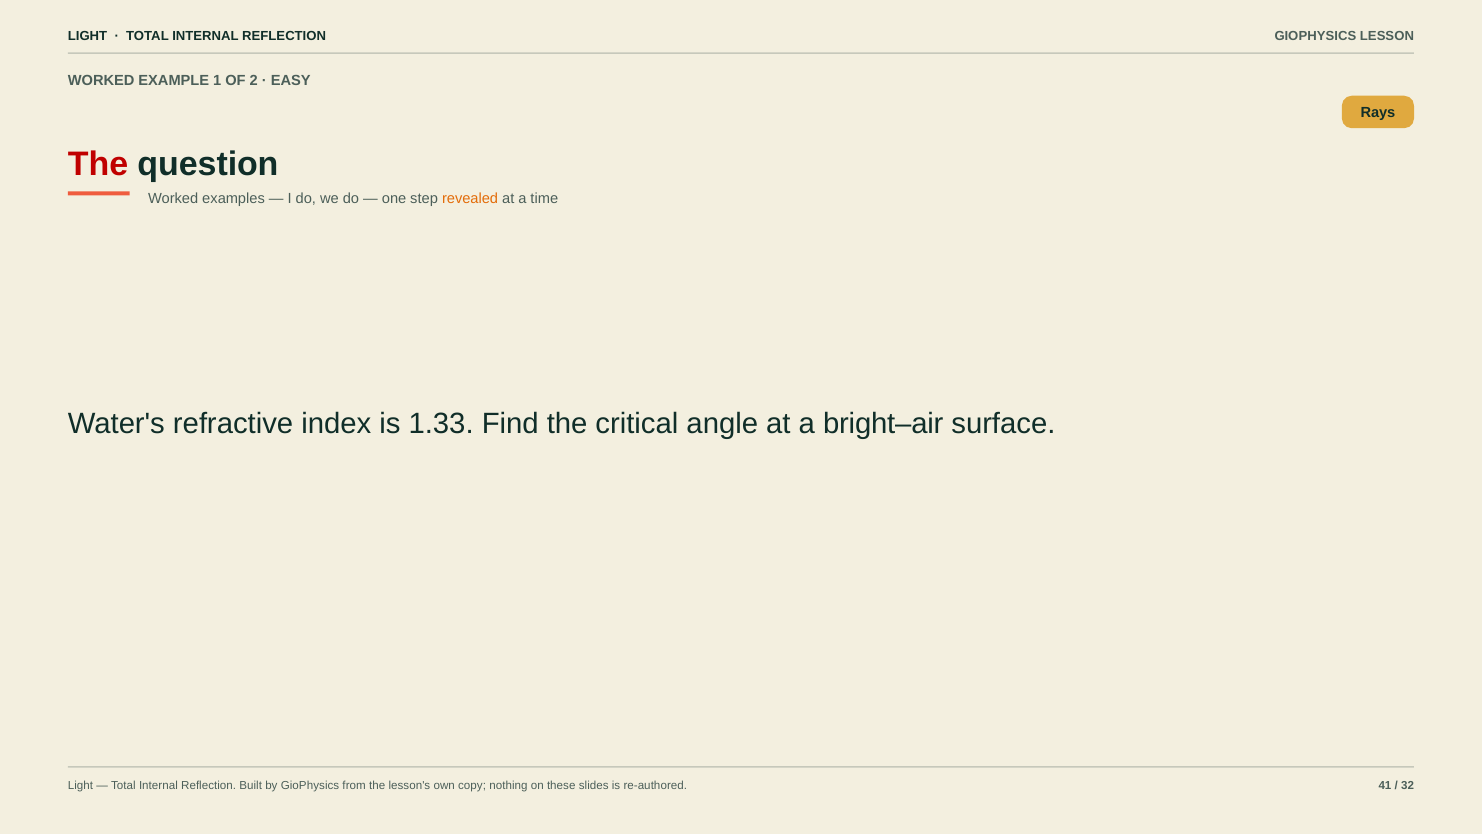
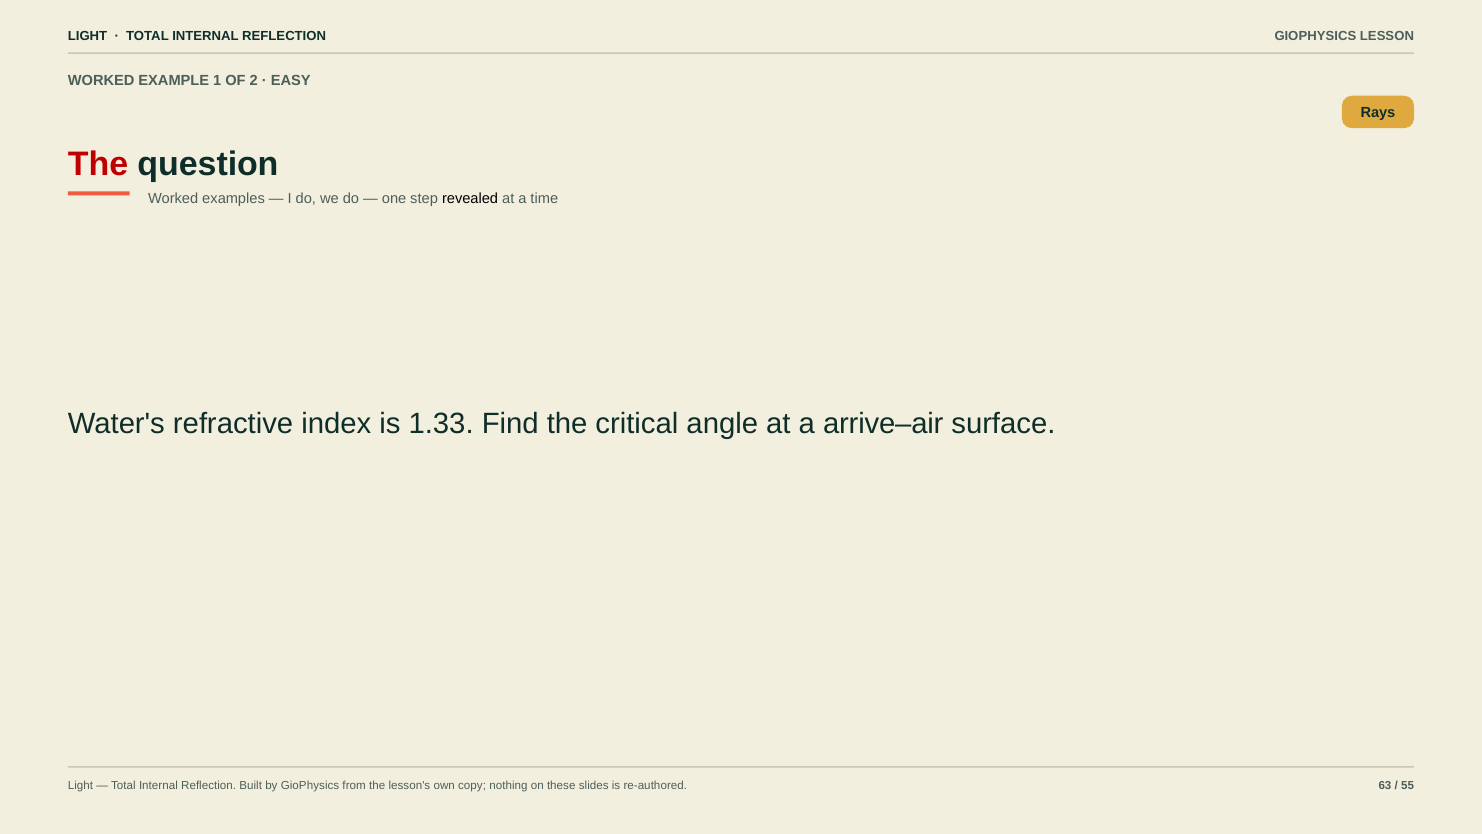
revealed colour: orange -> black (470, 198)
bright–air: bright–air -> arrive–air (883, 424)
41: 41 -> 63 (1385, 786)
32: 32 -> 55 (1408, 786)
